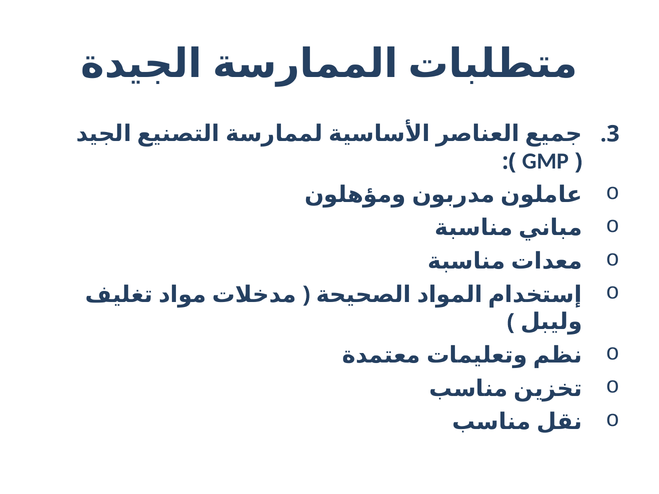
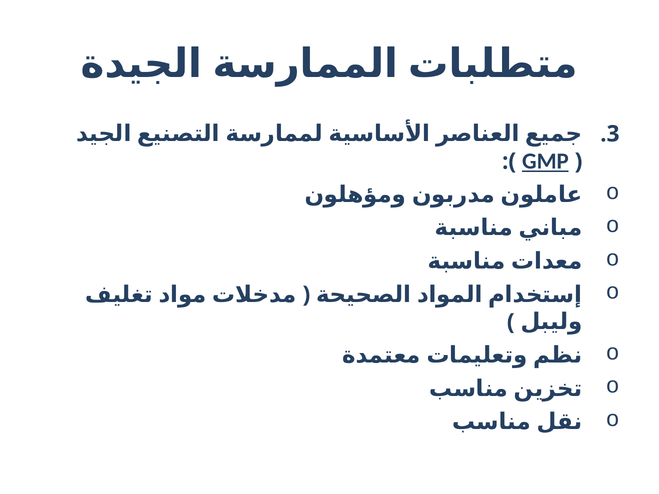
GMP underline: none -> present (545, 161)
